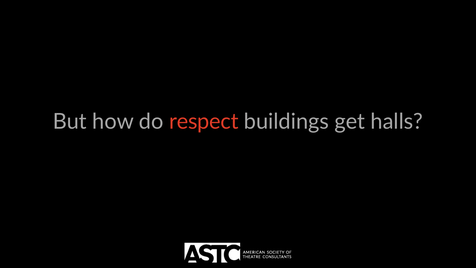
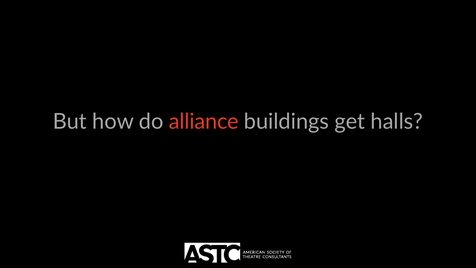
respect: respect -> alliance (204, 121)
